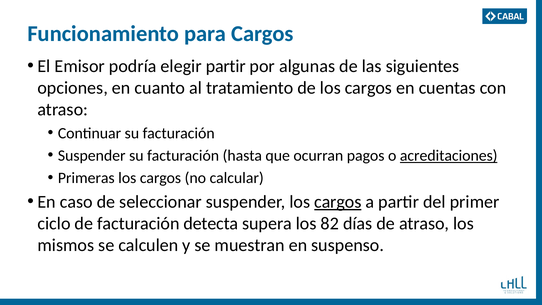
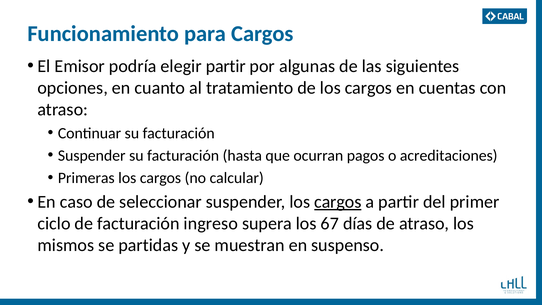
acreditaciones underline: present -> none (449, 156)
detecta: detecta -> ingreso (211, 223)
82: 82 -> 67 (330, 223)
calculen: calculen -> partidas (148, 245)
